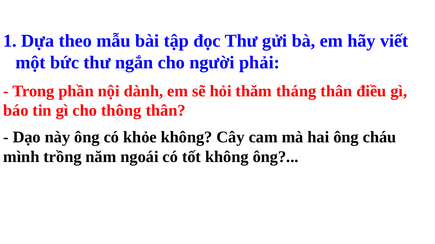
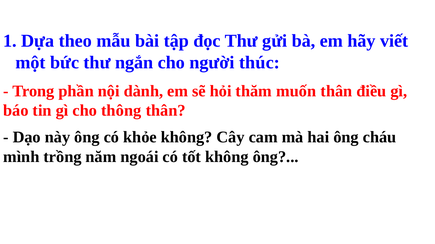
phải: phải -> thúc (260, 63)
tháng: tháng -> muốn (296, 91)
